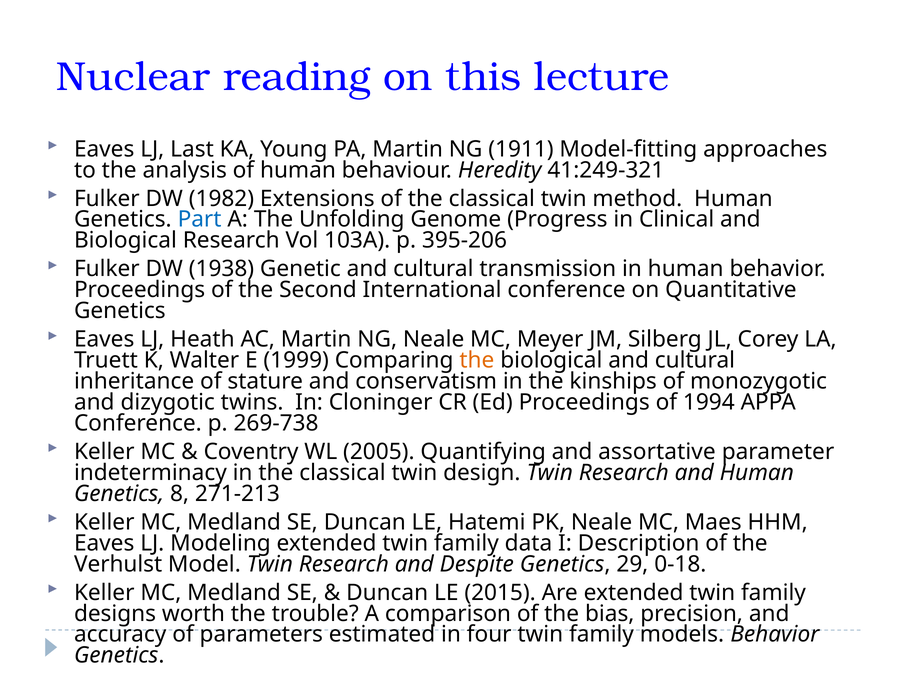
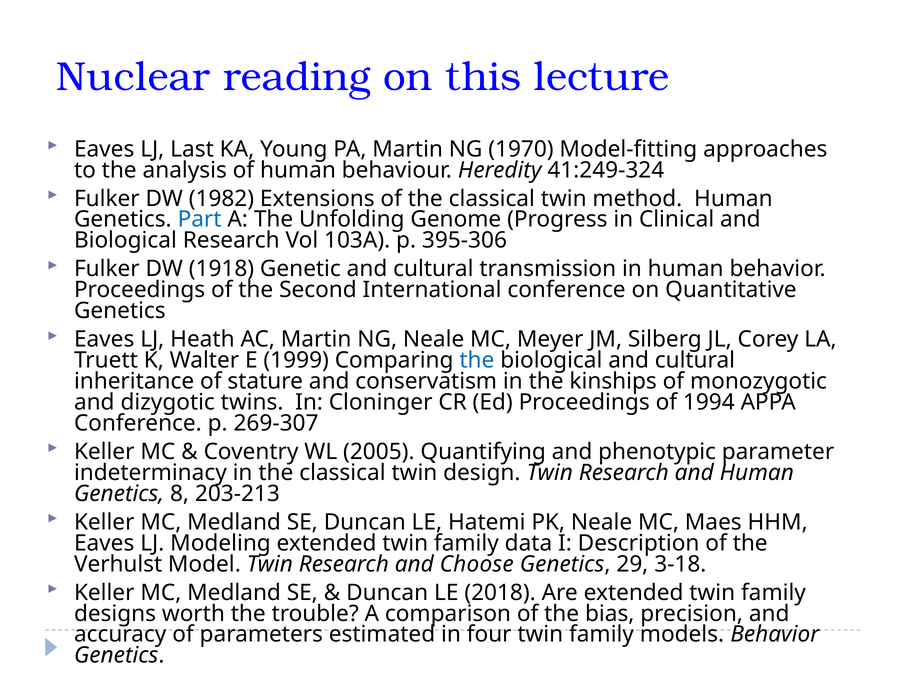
1911: 1911 -> 1970 (521, 149)
41:249-321: 41:249-321 -> 41:249-324 (606, 170)
395-206: 395-206 -> 395-306 (464, 240)
1938: 1938 -> 1918 (221, 269)
the colour: orange -> blue (477, 360)
269-738: 269-738 -> 269-307 (276, 423)
assortative: assortative -> phenotypic (657, 451)
271-213: 271-213 -> 203-213 (237, 493)
Despite: Despite -> Choose (477, 564)
0-18: 0-18 -> 3-18 (680, 564)
2015: 2015 -> 2018 (500, 592)
